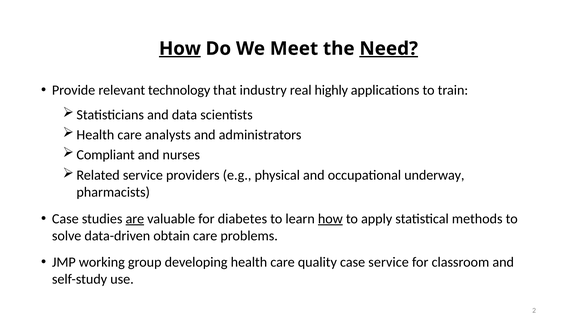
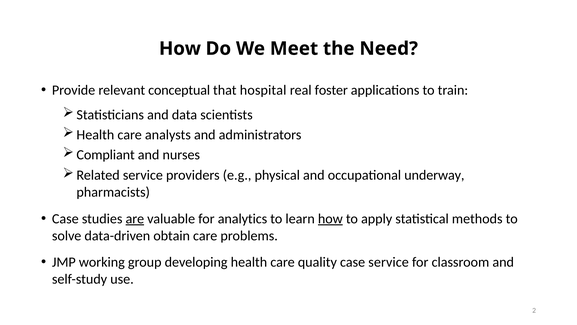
How underline: present -> none (180, 49)
Need underline: present -> none (389, 49)
technology: technology -> conceptual (179, 90)
industry: industry -> hospital (263, 90)
highly: highly -> foster (331, 90)
diabetes: diabetes -> analytics (242, 218)
